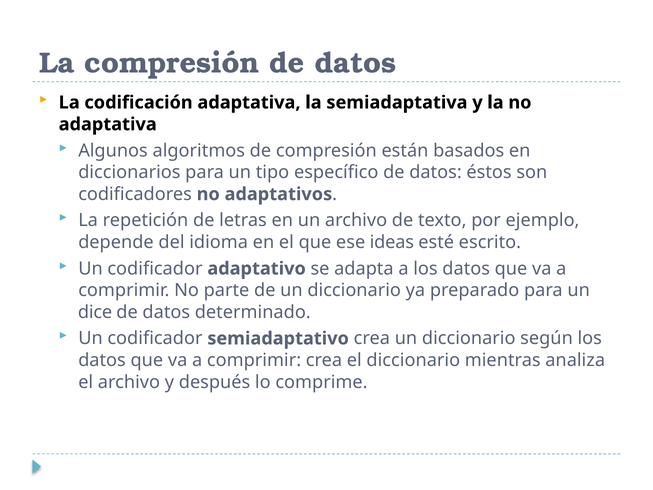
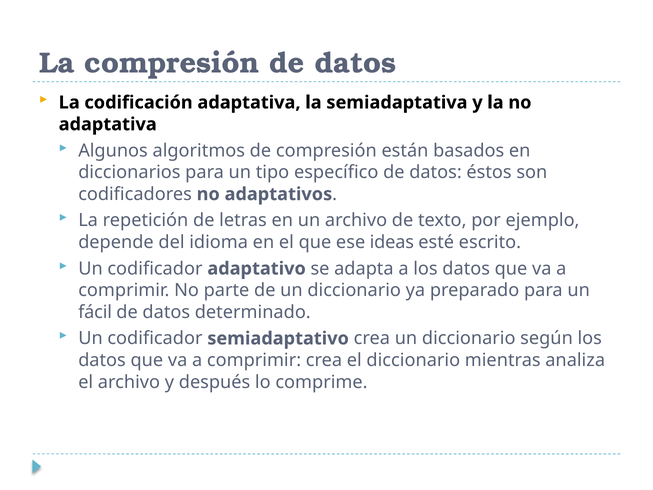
dice: dice -> fácil (95, 312)
